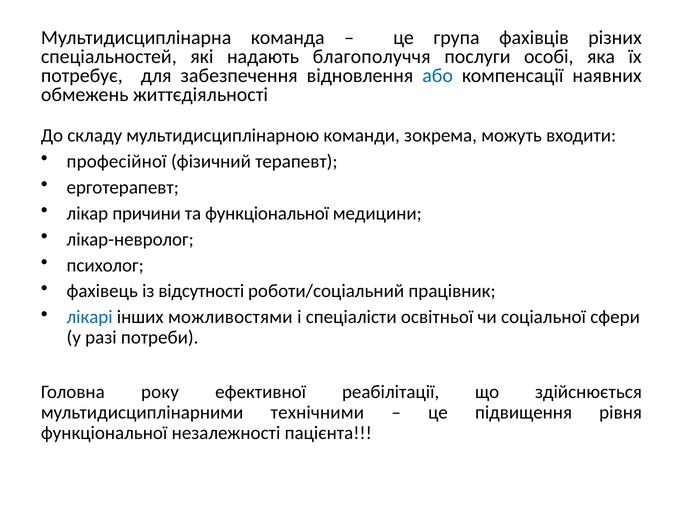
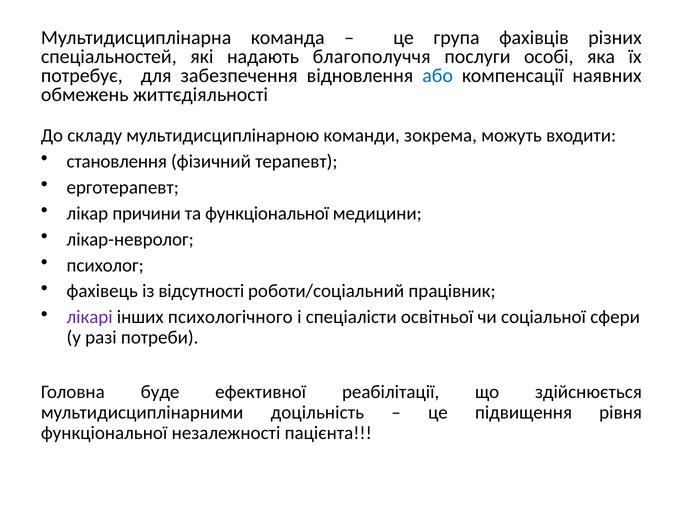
професійної: професійної -> становлення (117, 162)
лікарі colour: blue -> purple (90, 317)
можливостями: можливостями -> психологічного (230, 317)
року: року -> буде (160, 392)
технічними: технічними -> доцільність (317, 412)
